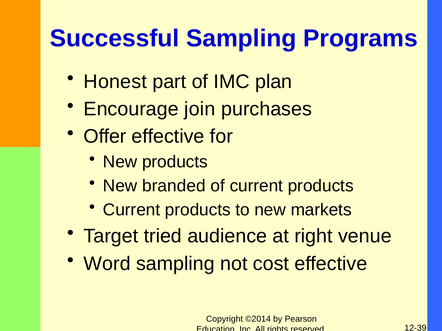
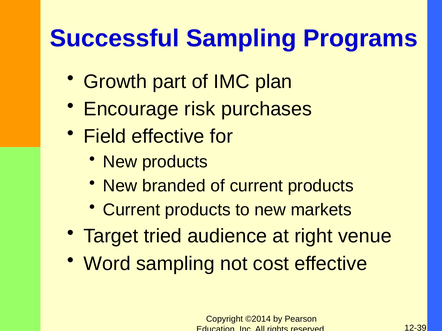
Honest: Honest -> Growth (115, 82)
join: join -> risk (200, 109)
Offer: Offer -> Field (105, 137)
